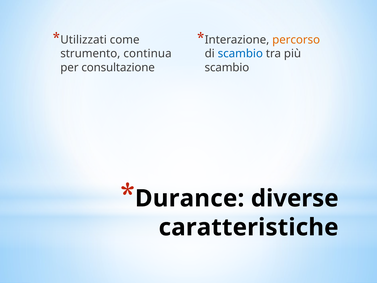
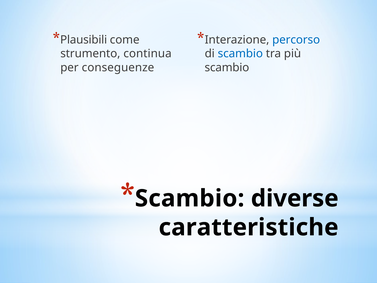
Utilizzati: Utilizzati -> Plausibili (84, 40)
percorso colour: orange -> blue (296, 40)
consultazione: consultazione -> conseguenze (118, 67)
Durance: Durance -> Scambio (190, 198)
